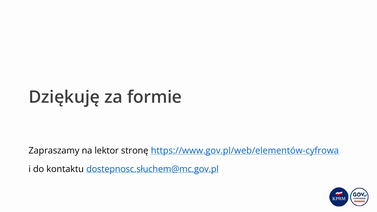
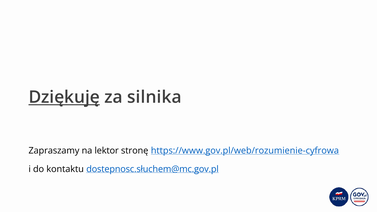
Dziękuję underline: none -> present (64, 97)
formie: formie -> silnika (154, 97)
https://www.gov.pl/web/elementów-cyfrowa: https://www.gov.pl/web/elementów-cyfrowa -> https://www.gov.pl/web/rozumienie-cyfrowa (245, 151)
